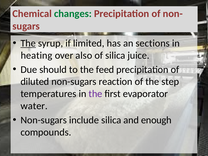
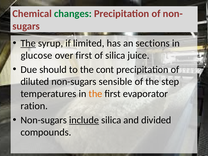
heating: heating -> glucose (36, 55)
over also: also -> first (84, 55)
feed: feed -> cont (105, 70)
reaction: reaction -> sensible (116, 82)
the colour: purple -> orange (95, 94)
water: water -> ration (34, 106)
include underline: none -> present (84, 120)
enough: enough -> divided (156, 120)
